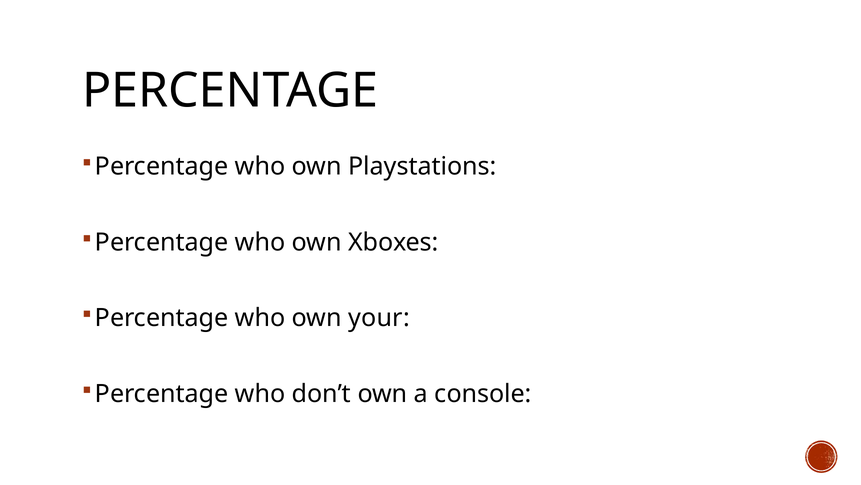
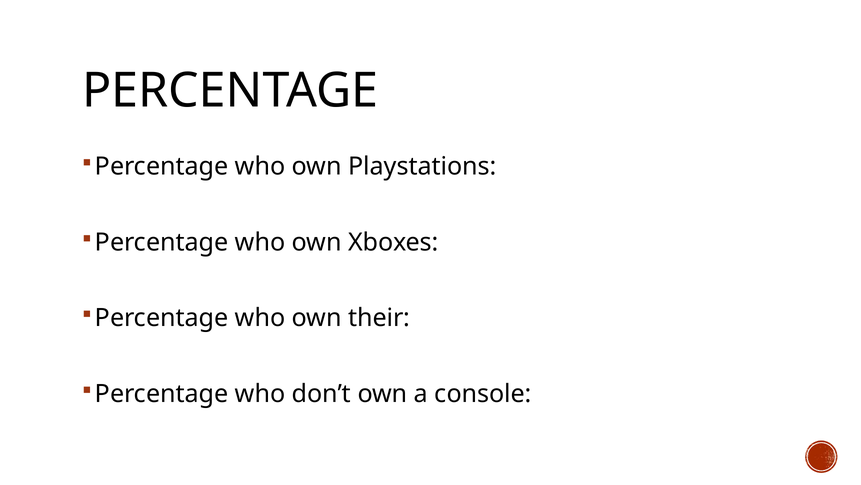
your: your -> their (379, 318)
